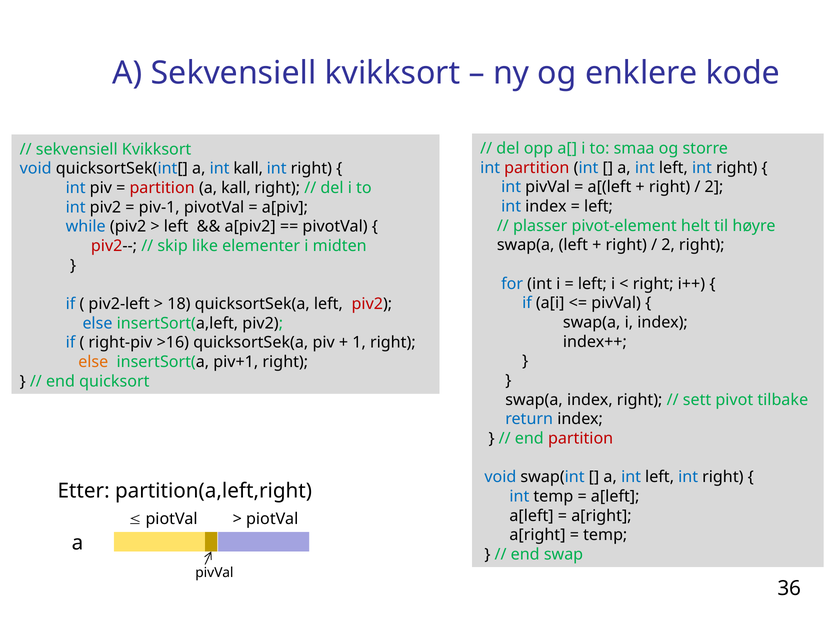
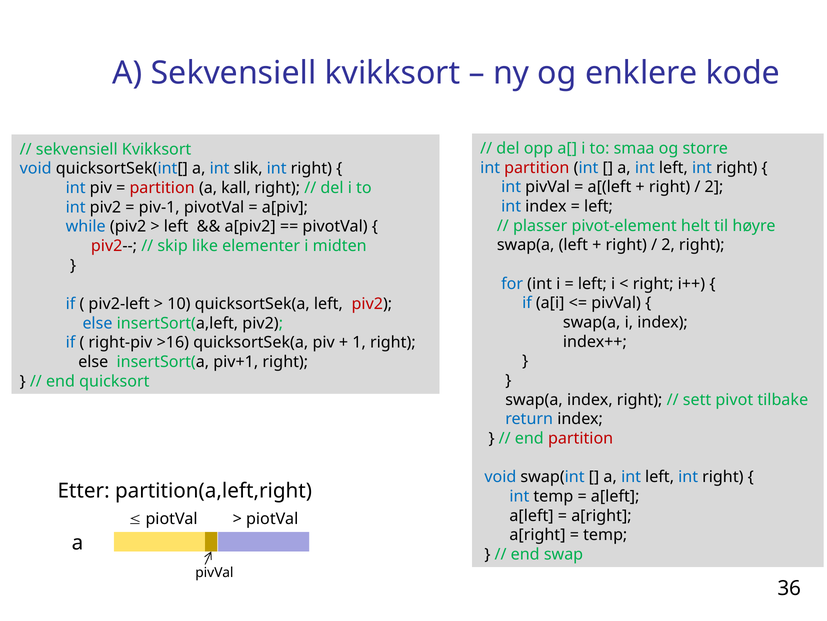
int kall: kall -> slik (248, 168)
18: 18 -> 10 (179, 304)
else colour: orange -> black (93, 362)
